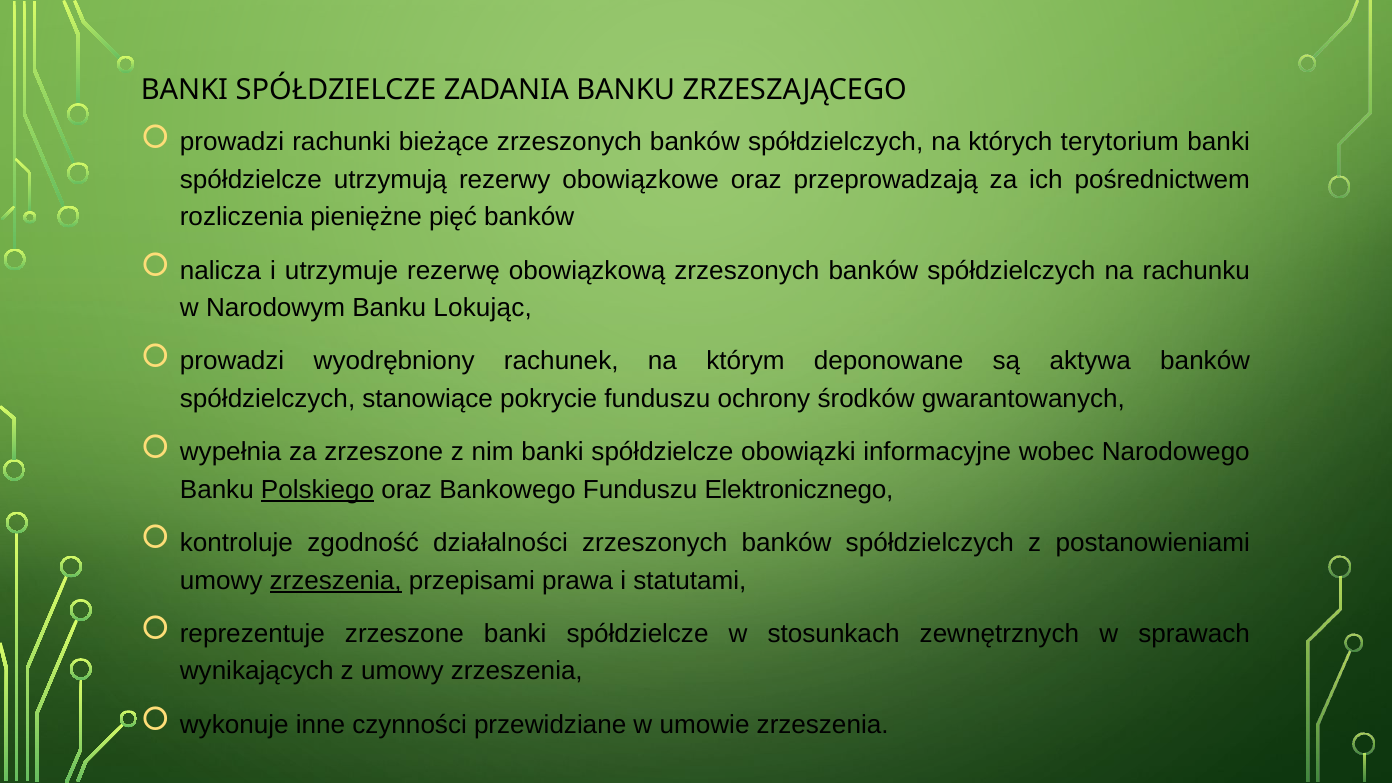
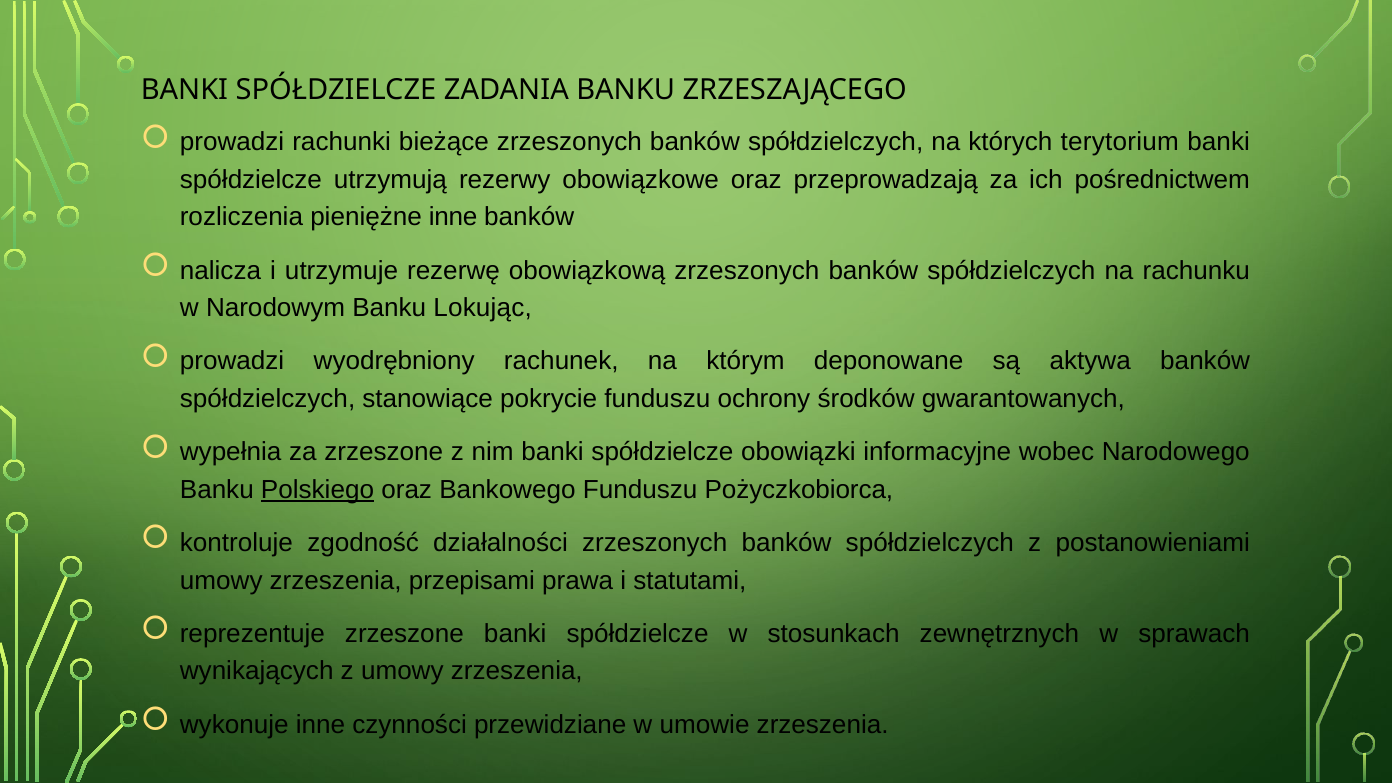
pieniężne pięć: pięć -> inne (453, 217)
Elektronicznego: Elektronicznego -> Pożyczkobiorca (799, 490)
zrzeszenia underline: present -> none (336, 581)
